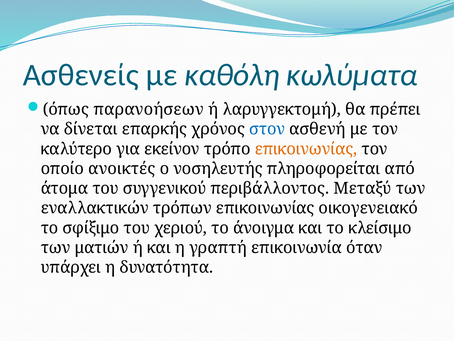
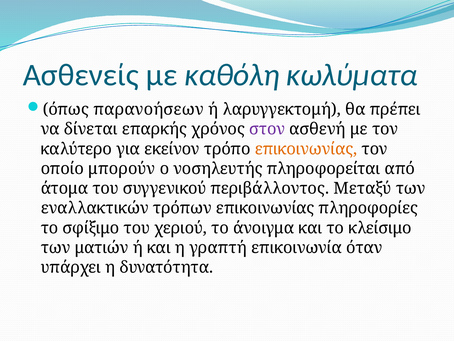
στον colour: blue -> purple (267, 129)
ανοικτές: ανοικτές -> μπορούν (122, 168)
οικογενειακό: οικογενειακό -> πληροφορίες (368, 208)
